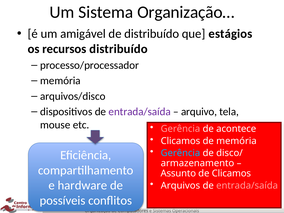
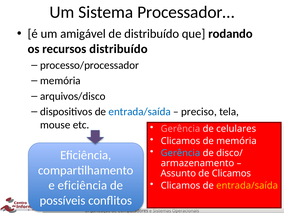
Organização…: Organização… -> Processador… (186, 12)
estágios: estágios -> rodando (230, 34)
entrada/saída colour: purple -> blue (140, 112)
arquivo: arquivo -> preciso (199, 112)
acontece: acontece -> celulares (236, 129)
e hardware: hardware -> eficiência (82, 185)
Arquivos: Arquivos -> Clicamos (180, 186)
entrada/saída colour: pink -> yellow (247, 186)
